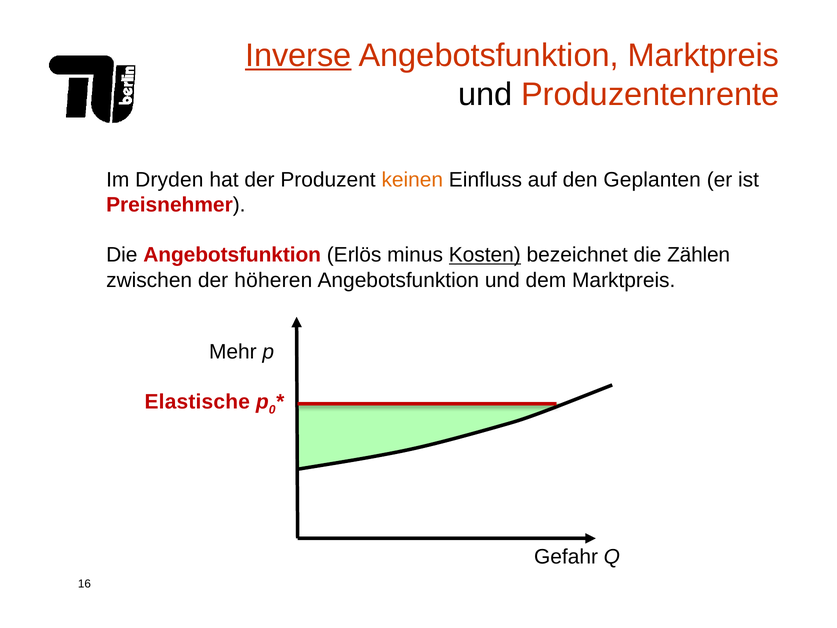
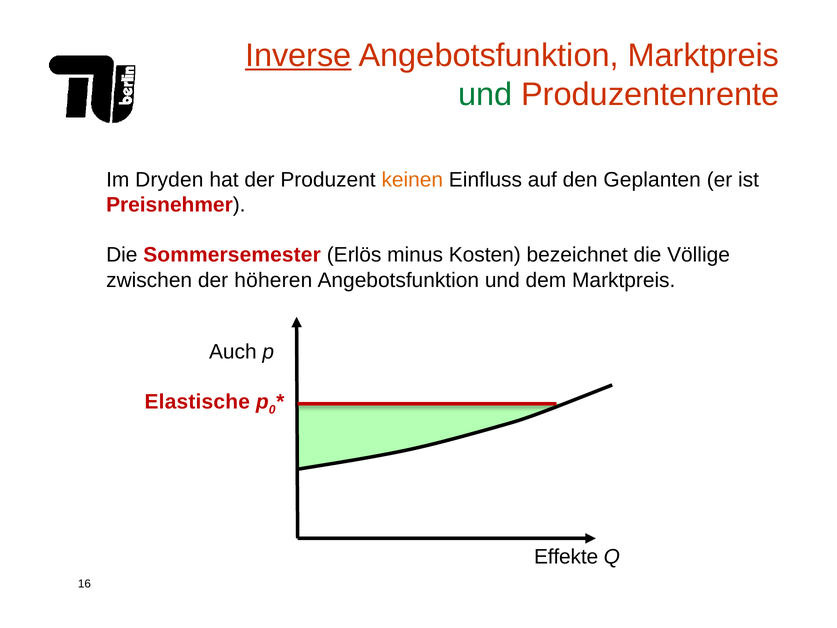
und colour: black -> green (485, 95)
Die Angebotsfunktion: Angebotsfunktion -> Sommersemester (232, 255)
Kosten underline: present -> none (485, 255)
Zählen: Zählen -> Völlige (699, 255)
Mehr: Mehr -> Auch (233, 352)
Gefahr: Gefahr -> Effekte (566, 557)
